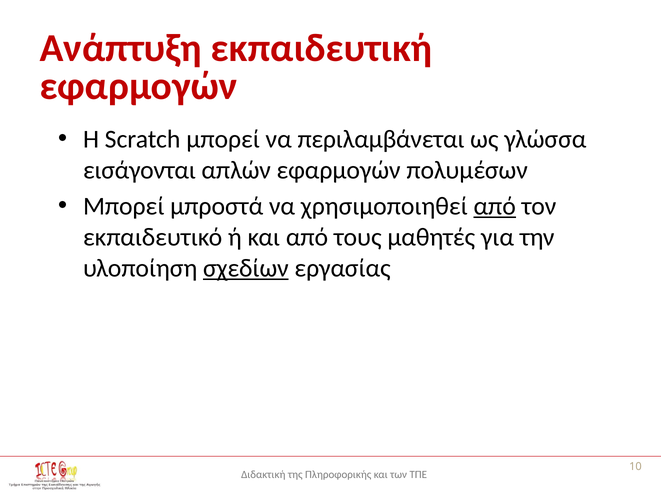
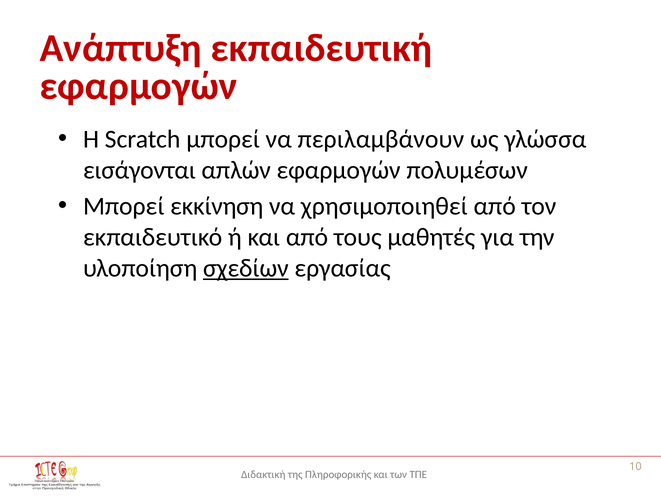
περιλαμβάνεται: περιλαμβάνεται -> περιλαμβάνουν (381, 139)
μπροστά: μπροστά -> εκκίνηση (217, 206)
από underline: present -> none (495, 206)
